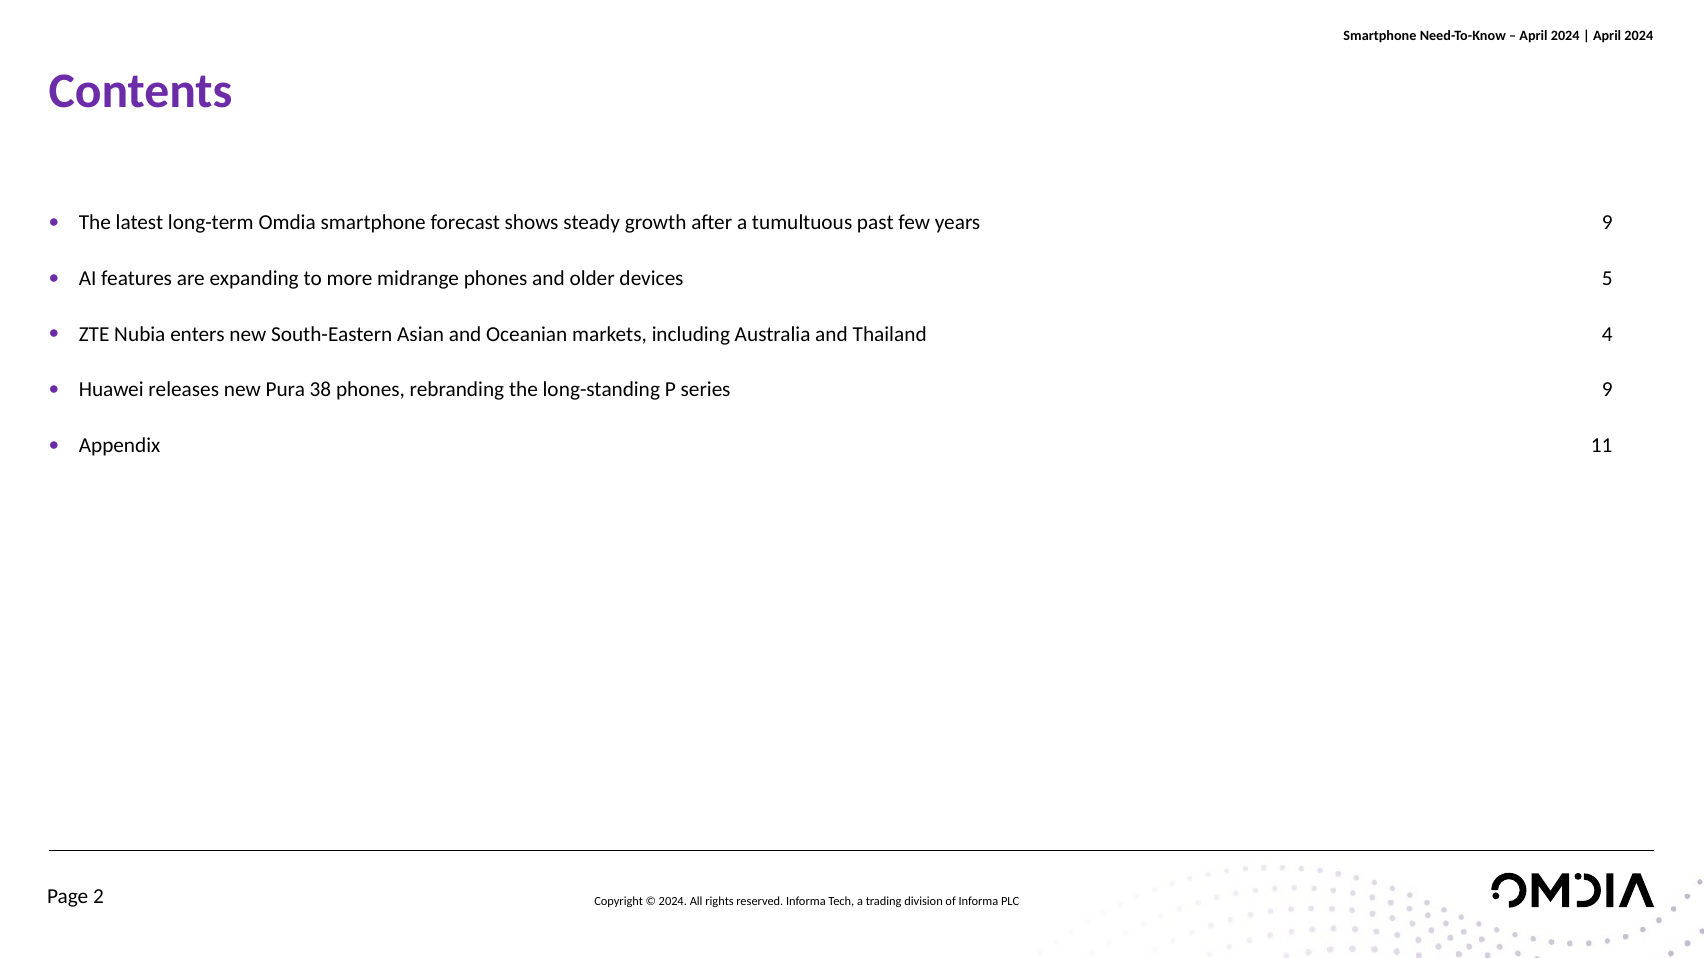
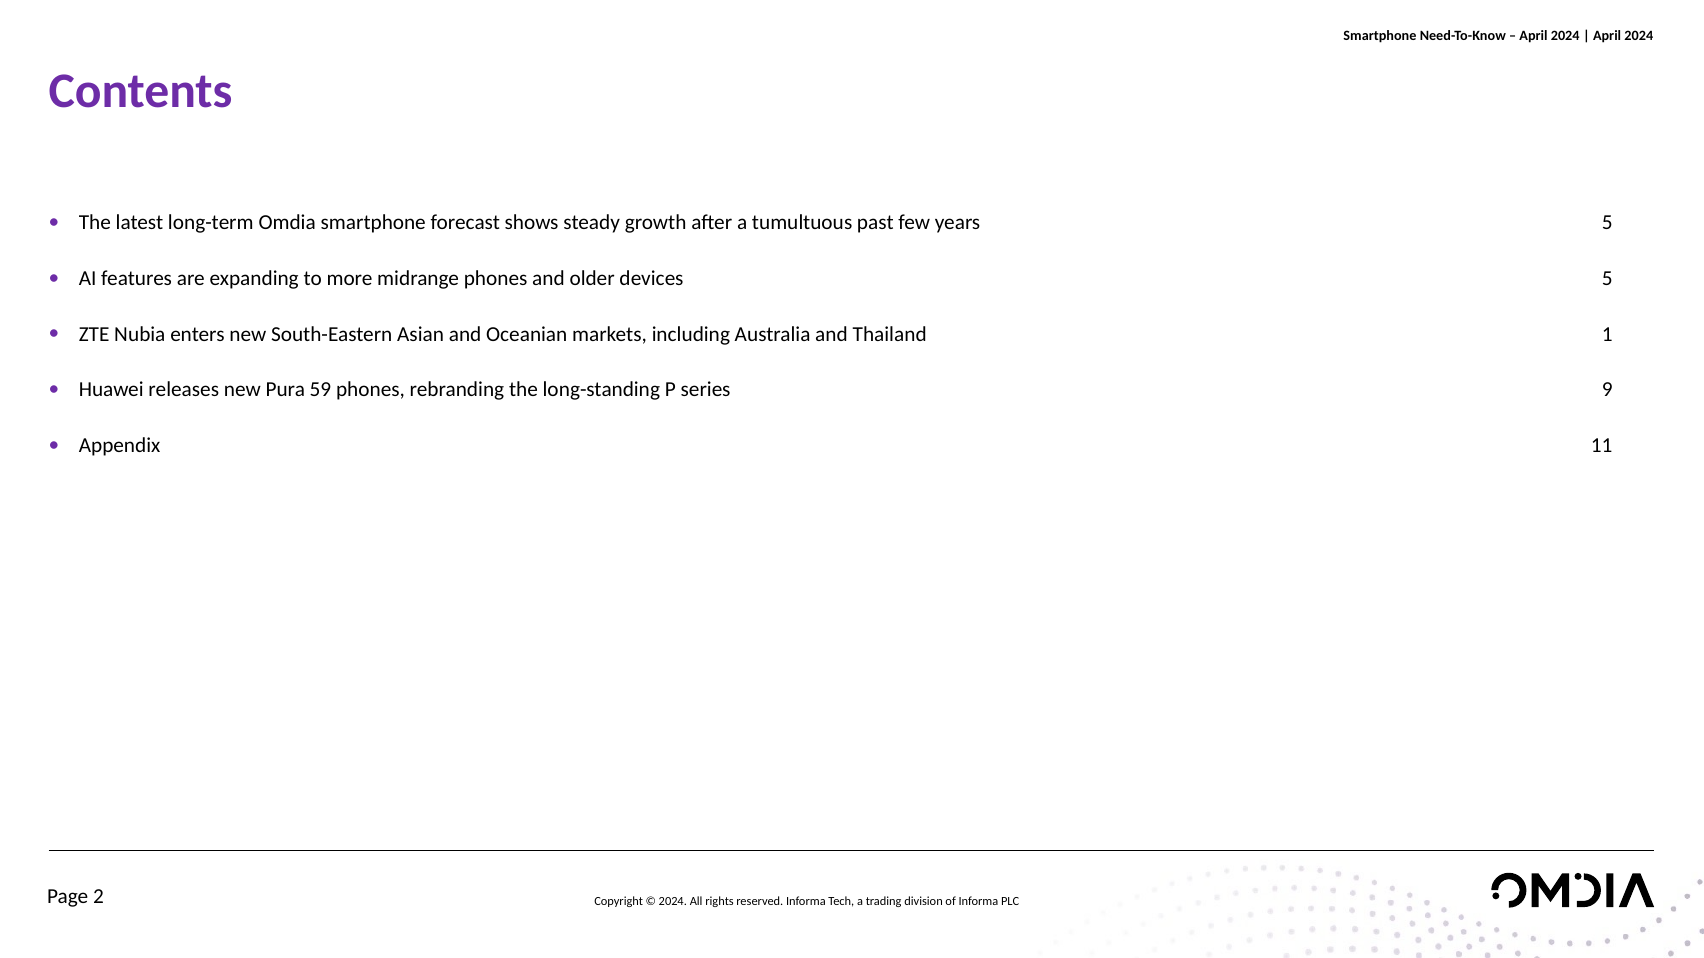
years 9: 9 -> 5 (1607, 223)
4: 4 -> 1 (1607, 334)
38: 38 -> 59 (320, 390)
